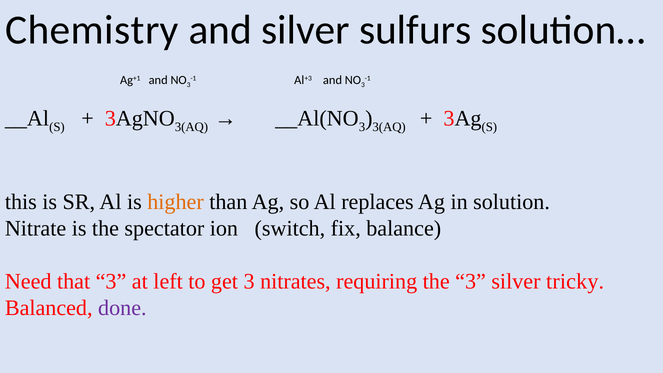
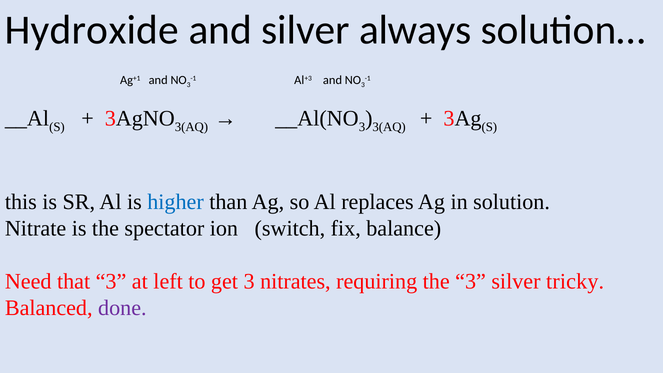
Chemistry: Chemistry -> Hydroxide (92, 30)
sulfurs: sulfurs -> always (415, 30)
higher colour: orange -> blue (176, 202)
